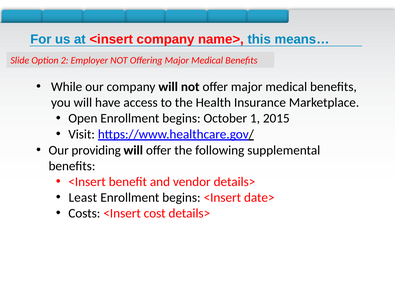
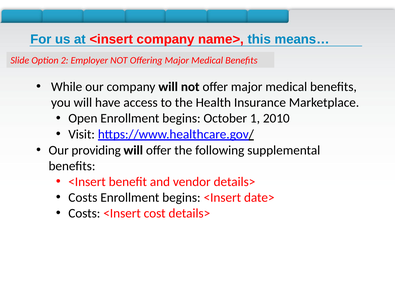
2015: 2015 -> 2010 (276, 118)
Least: Least -> Costs (83, 198)
